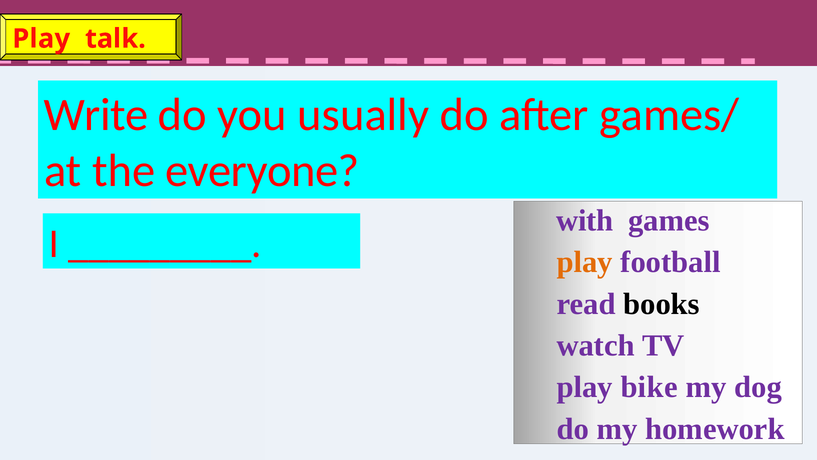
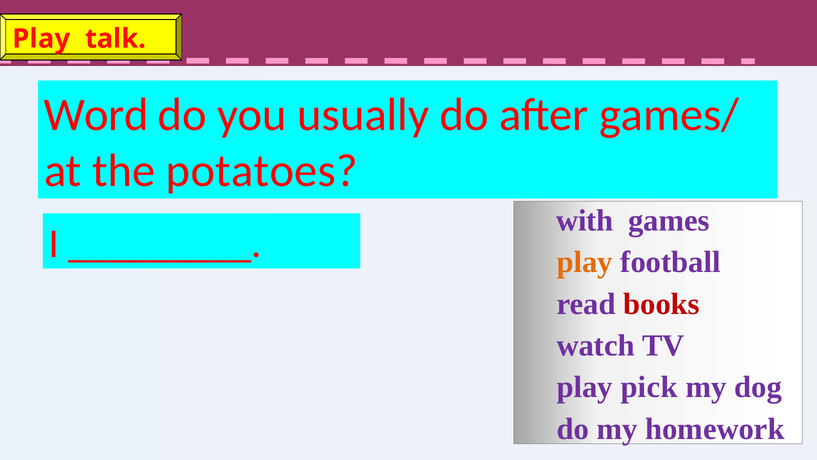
Write: Write -> Word (96, 115)
everyone: everyone -> potatoes (262, 171)
books colour: black -> red (662, 304)
bike: bike -> pick (649, 387)
